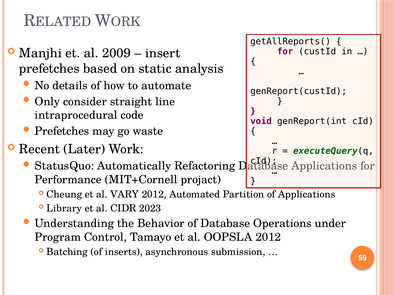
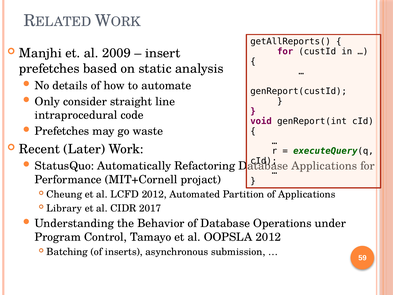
VARY: VARY -> LCFD (125, 194)
2023: 2023 -> 2017 (150, 208)
